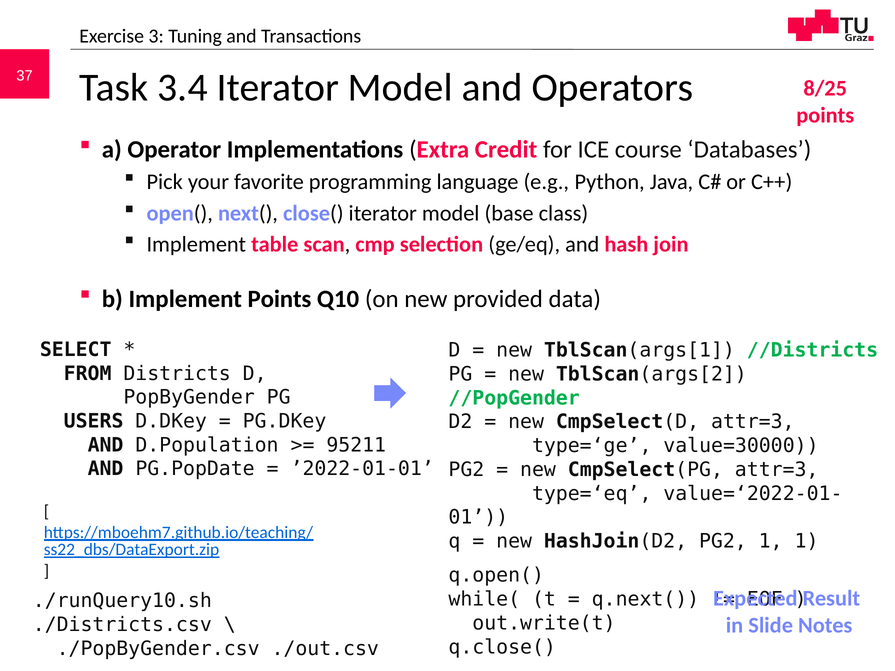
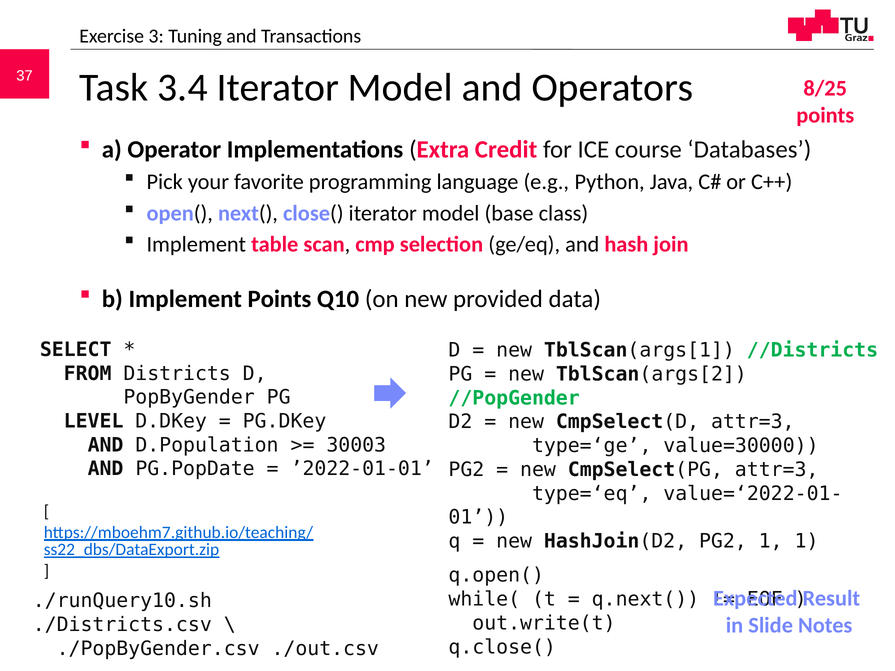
USERS: USERS -> LEVEL (94, 421)
95211: 95211 -> 30003 (356, 445)
